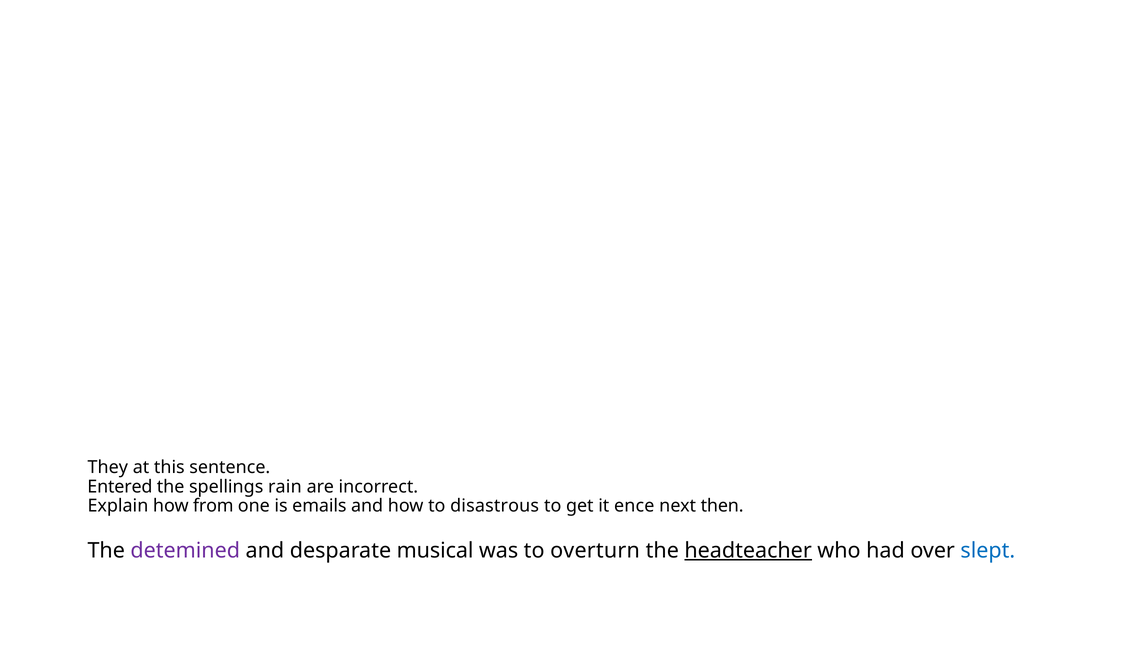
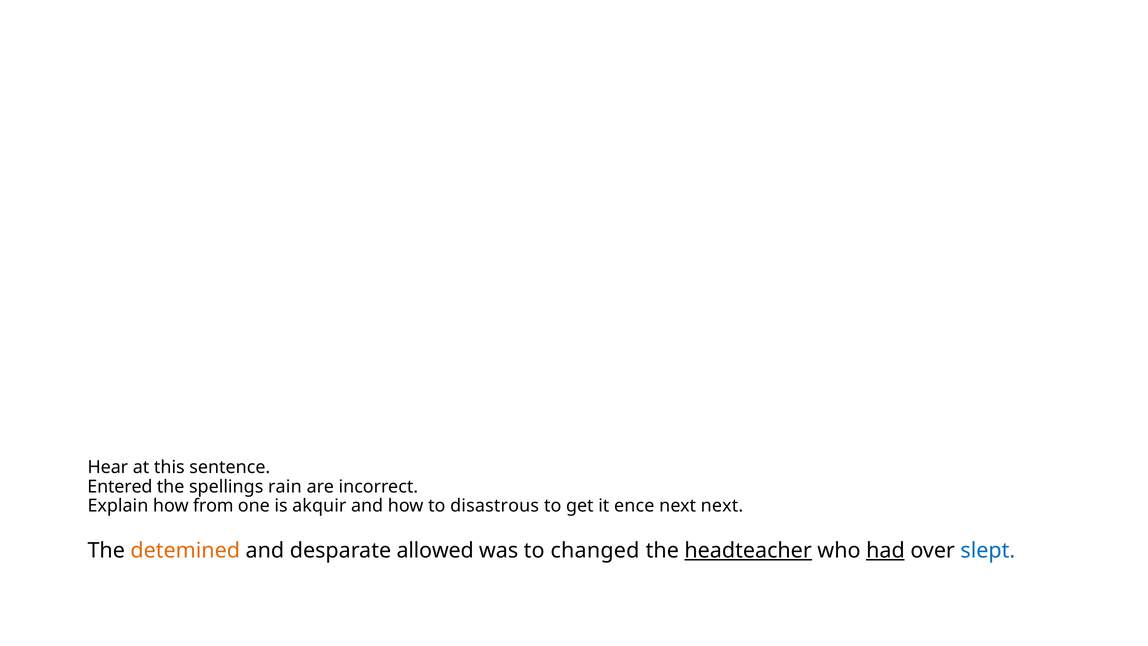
They: They -> Hear (108, 467)
emails: emails -> akquir (319, 506)
next then: then -> next (722, 506)
detemined colour: purple -> orange (185, 550)
musical: musical -> allowed (435, 550)
overturn: overturn -> changed (595, 550)
had underline: none -> present (885, 550)
